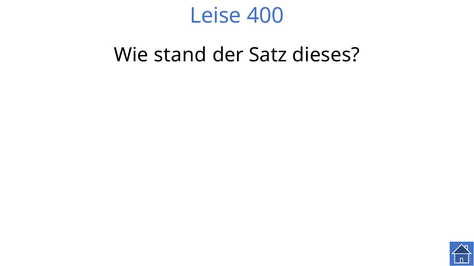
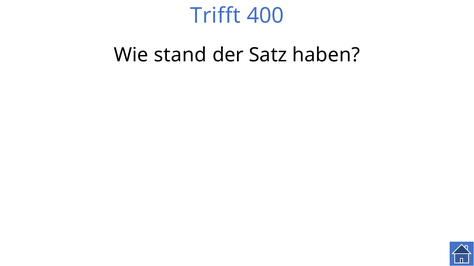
Leise: Leise -> Trifft (215, 16)
dieses: dieses -> haben (326, 55)
